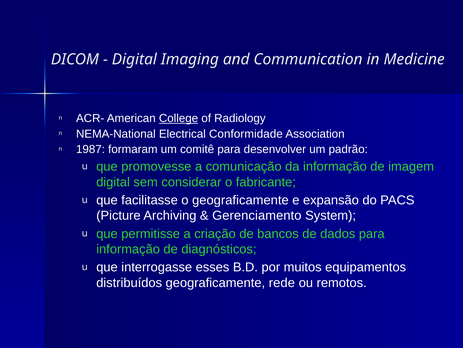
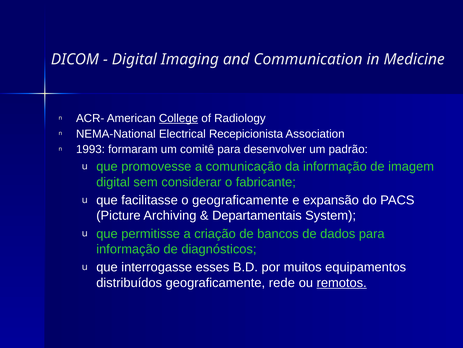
Conformidade: Conformidade -> Recepicionista (246, 134)
1987: 1987 -> 1993 (90, 149)
Gerenciamento: Gerenciamento -> Departamentais (257, 215)
remotos underline: none -> present (342, 282)
